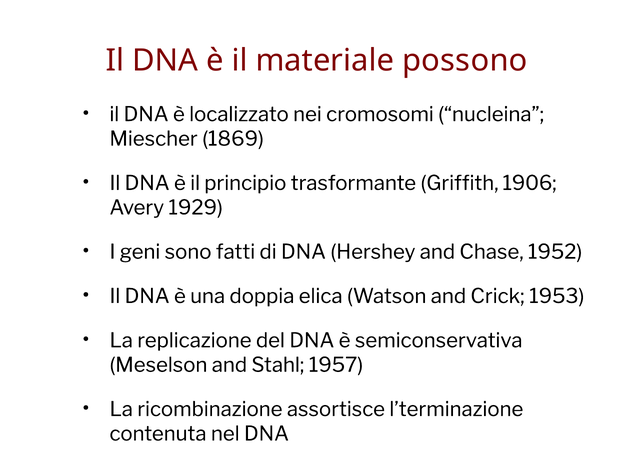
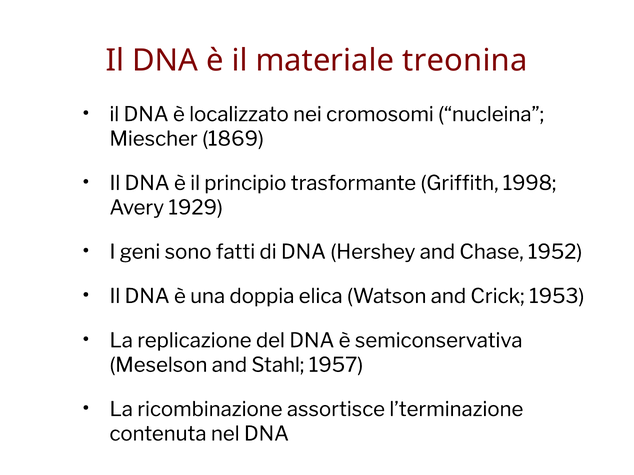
possono: possono -> treonina (465, 61)
1906: 1906 -> 1998 (530, 183)
